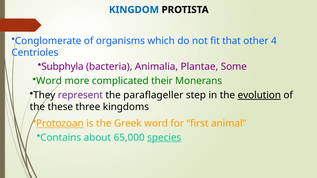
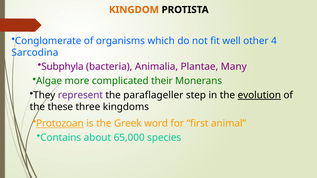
KINGDOM colour: blue -> orange (134, 10)
that: that -> well (232, 41)
Centrioles: Centrioles -> Sarcodina (35, 53)
Some: Some -> Many (234, 67)
Word: Word -> Algae (49, 81)
species underline: present -> none (164, 138)
